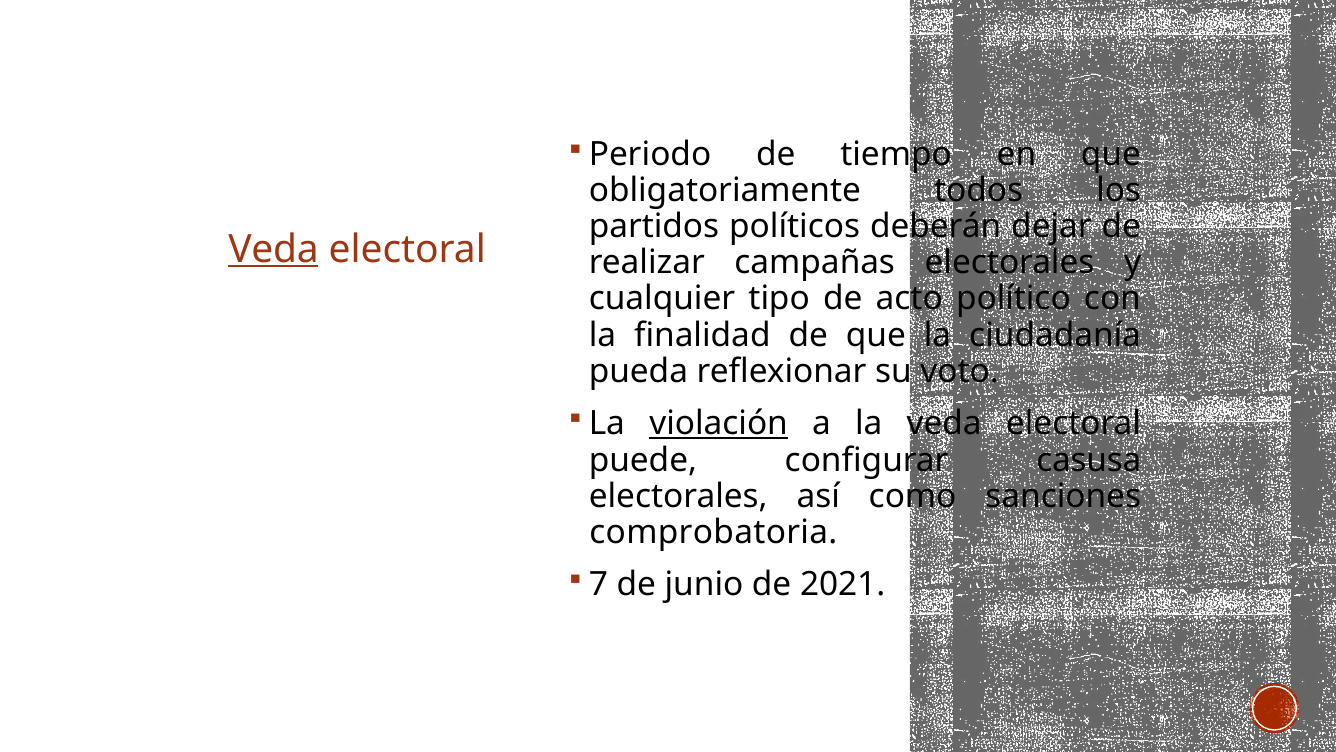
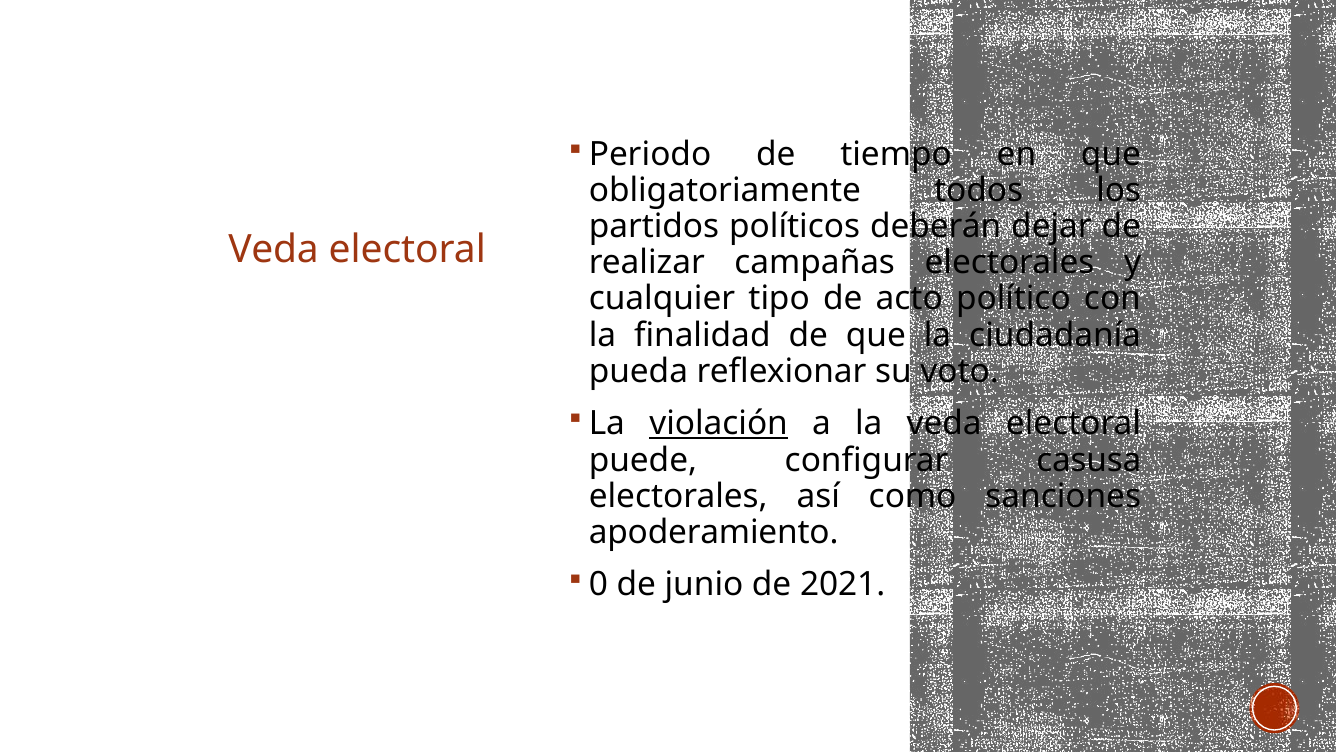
Veda underline: present -> none (274, 249)
comprobatoria: comprobatoria -> apoderamiento (714, 532)
7: 7 -> 0 (598, 585)
